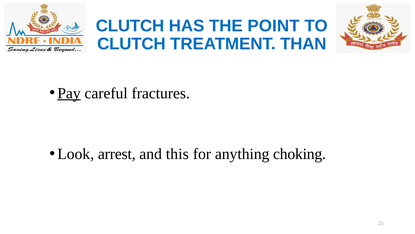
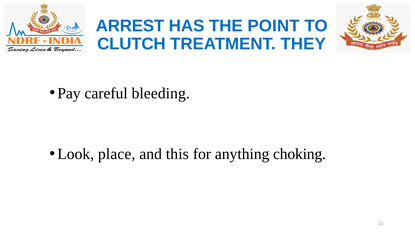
CLUTCH: CLUTCH -> ARREST (130, 26)
THAN: THAN -> THEY (303, 44)
Pay underline: present -> none (69, 93)
fractures: fractures -> bleeding (161, 93)
arrest: arrest -> place (117, 154)
